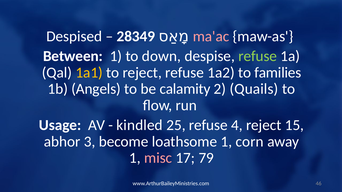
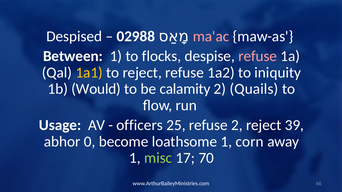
28349: 28349 -> 02988 (136, 36)
down: down -> flocks (162, 56)
refuse colour: light green -> pink (258, 56)
families: families -> iniquity (278, 73)
Angels: Angels -> Would (96, 89)
kindled: kindled -> officers (140, 125)
refuse 4: 4 -> 2 (237, 125)
15: 15 -> 39 (294, 125)
3: 3 -> 0 (90, 142)
misc colour: pink -> light green (158, 158)
79: 79 -> 70 (206, 158)
